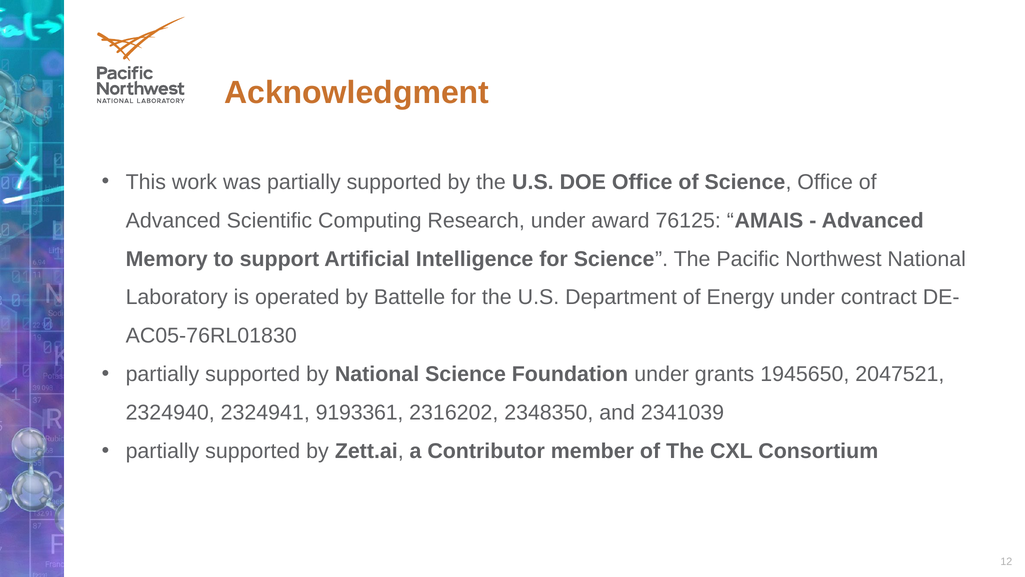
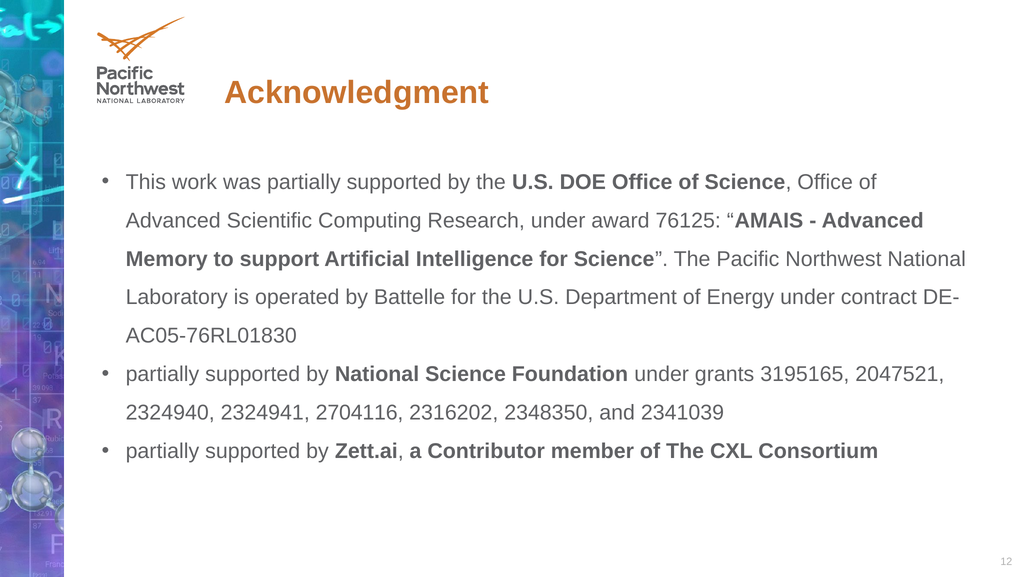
1945650: 1945650 -> 3195165 (805, 374)
9193361: 9193361 -> 2704116 (360, 413)
